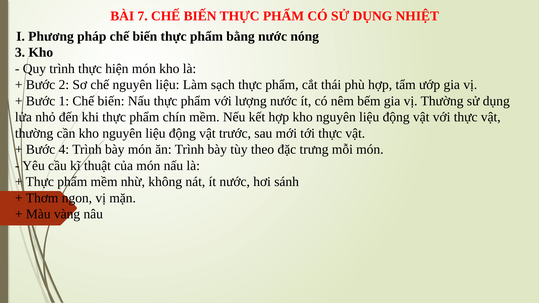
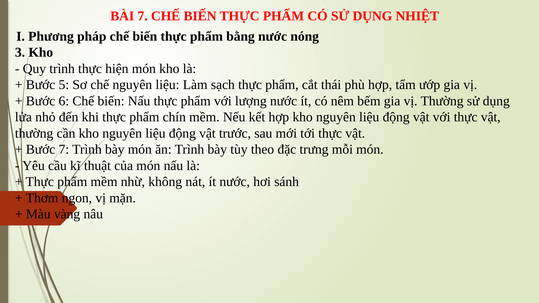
2: 2 -> 5 (64, 85)
1: 1 -> 6 (64, 101)
Bước 4: 4 -> 7 (64, 150)
